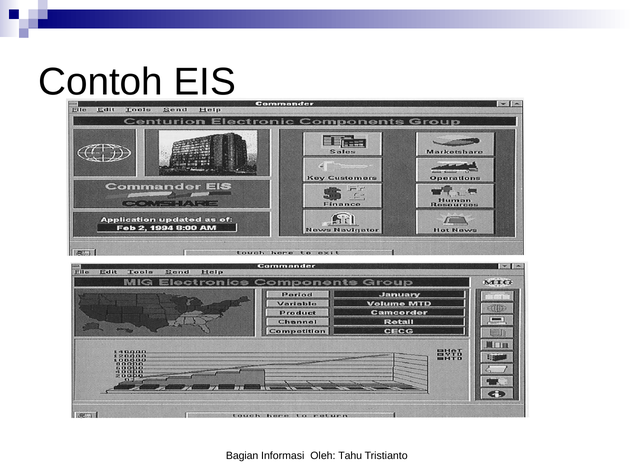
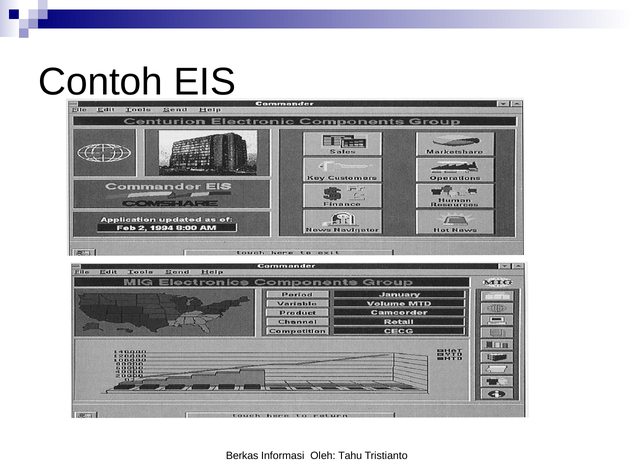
Bagian: Bagian -> Berkas (242, 456)
